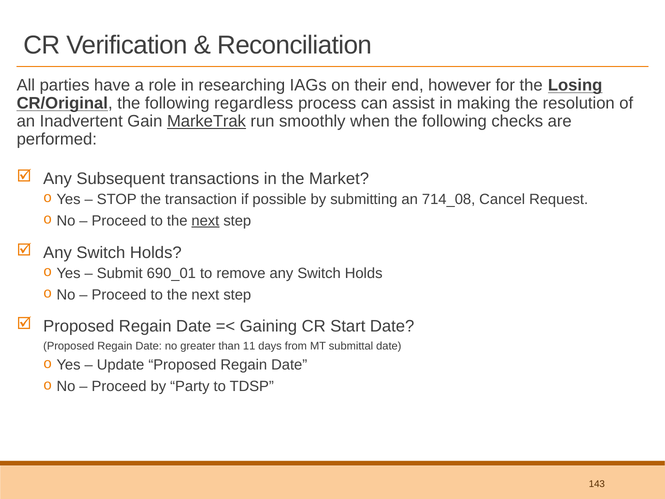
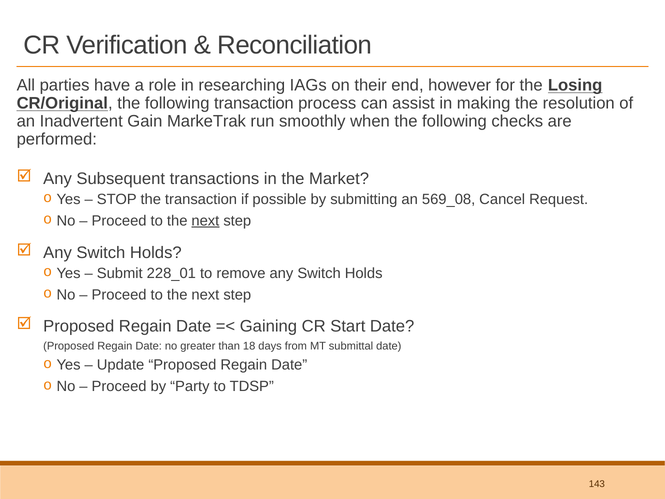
following regardless: regardless -> transaction (254, 103)
MarkeTrak underline: present -> none (207, 121)
714_08: 714_08 -> 569_08 (449, 199)
690_01: 690_01 -> 228_01 (171, 273)
11: 11 -> 18 (249, 346)
